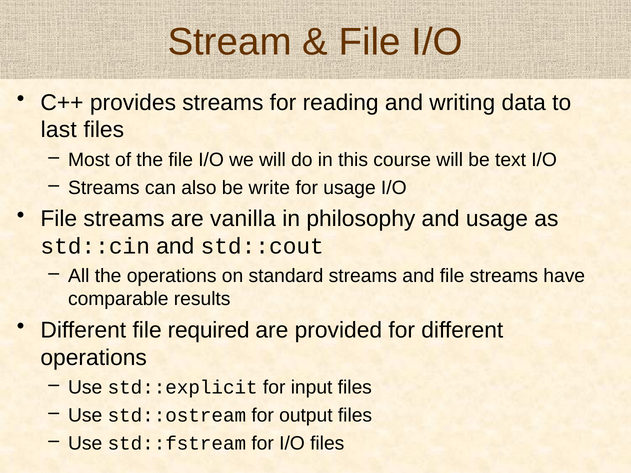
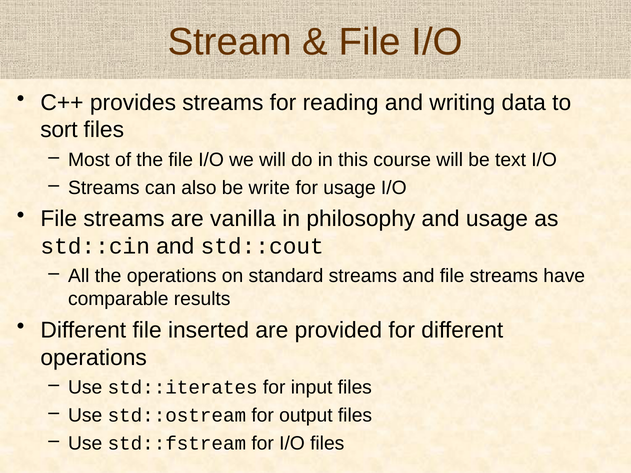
last: last -> sort (59, 130)
required: required -> inserted (209, 330)
std::explicit: std::explicit -> std::iterates (183, 388)
